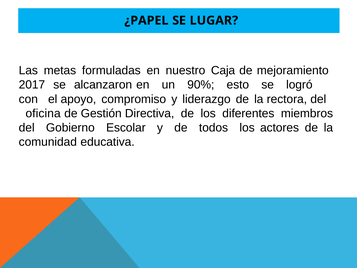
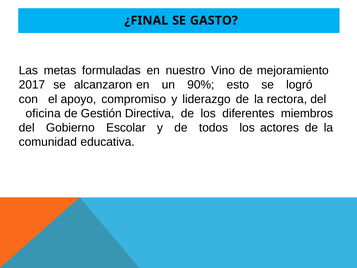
¿PAPEL: ¿PAPEL -> ¿FINAL (146, 20)
LUGAR: LUGAR -> GASTO (214, 20)
Caja: Caja -> Vino (223, 70)
